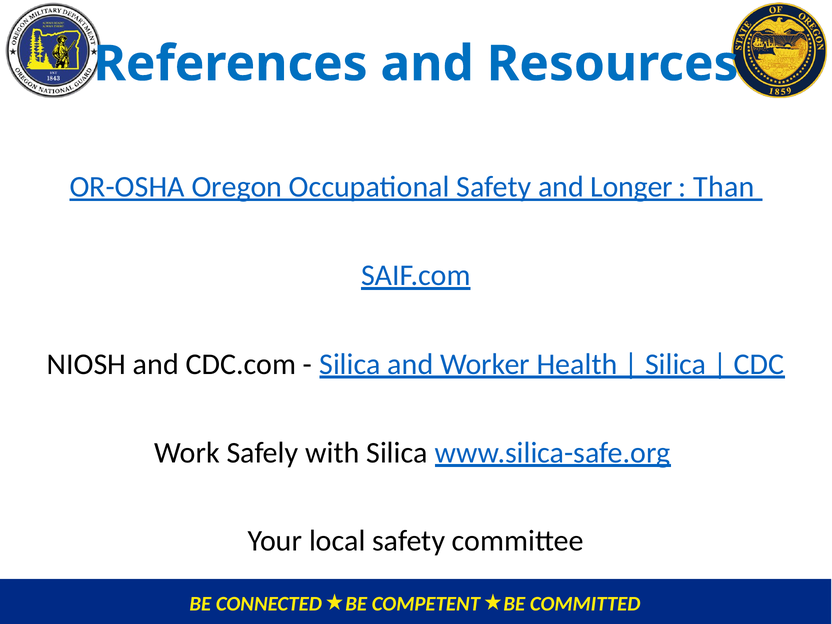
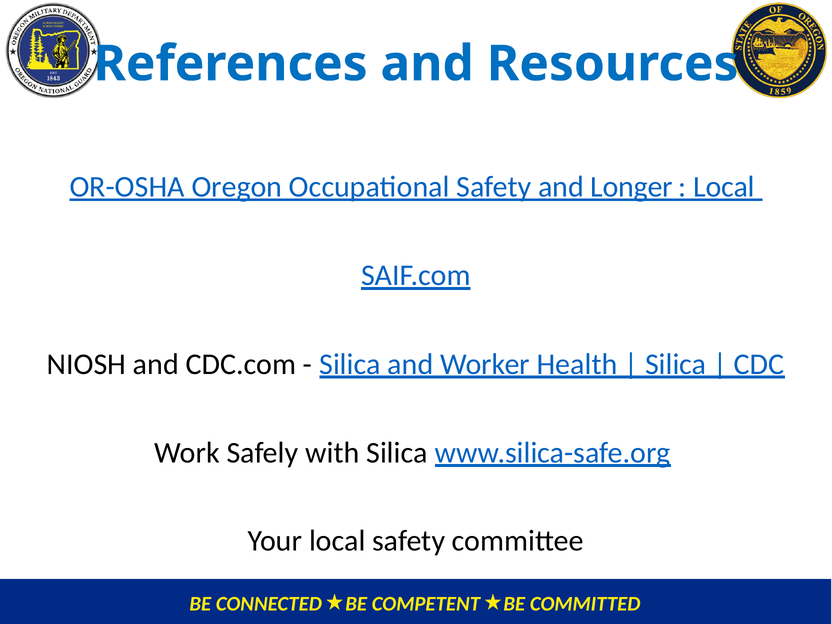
Than: Than -> Local (724, 187)
